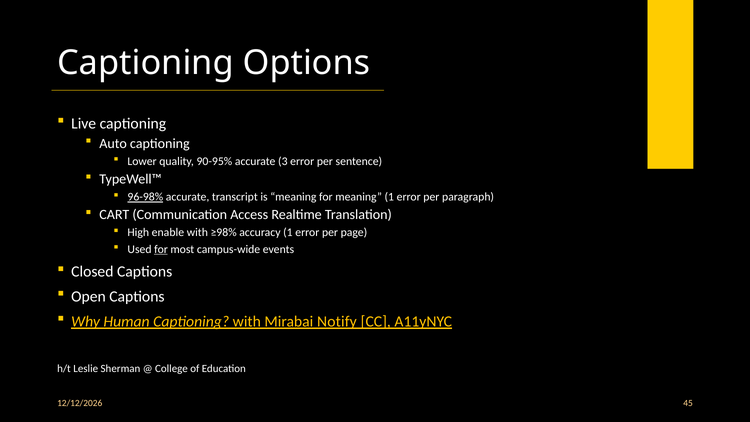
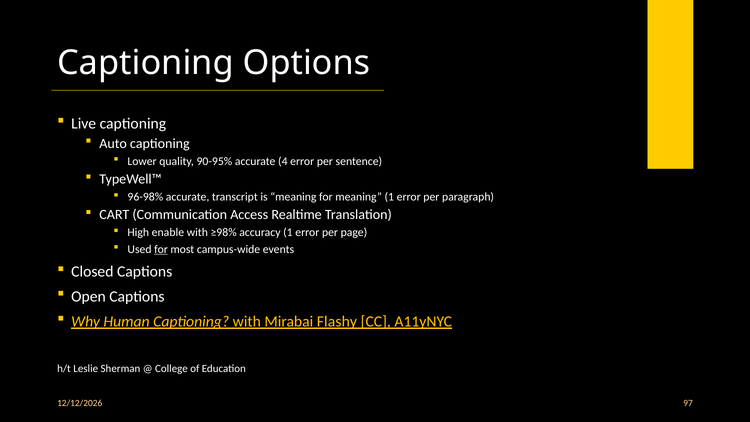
3: 3 -> 4 (283, 161)
96-98% underline: present -> none (145, 197)
Notify: Notify -> Flashy (337, 321)
45: 45 -> 97 (688, 403)
